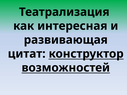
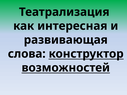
цитат: цитат -> слова (27, 54)
